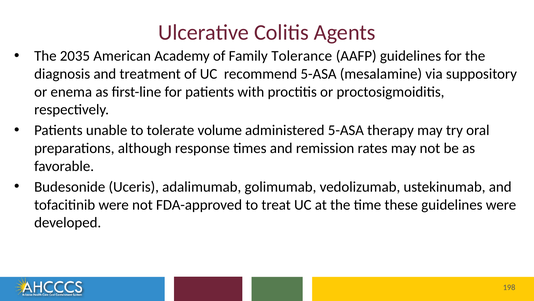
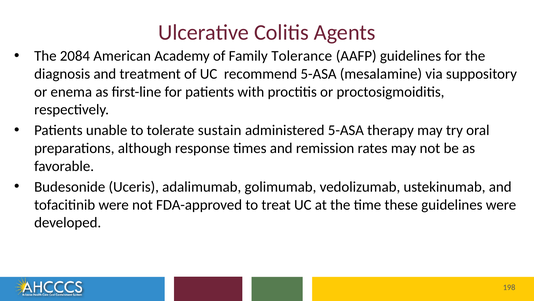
2035: 2035 -> 2084 (75, 56)
volume: volume -> sustain (220, 130)
